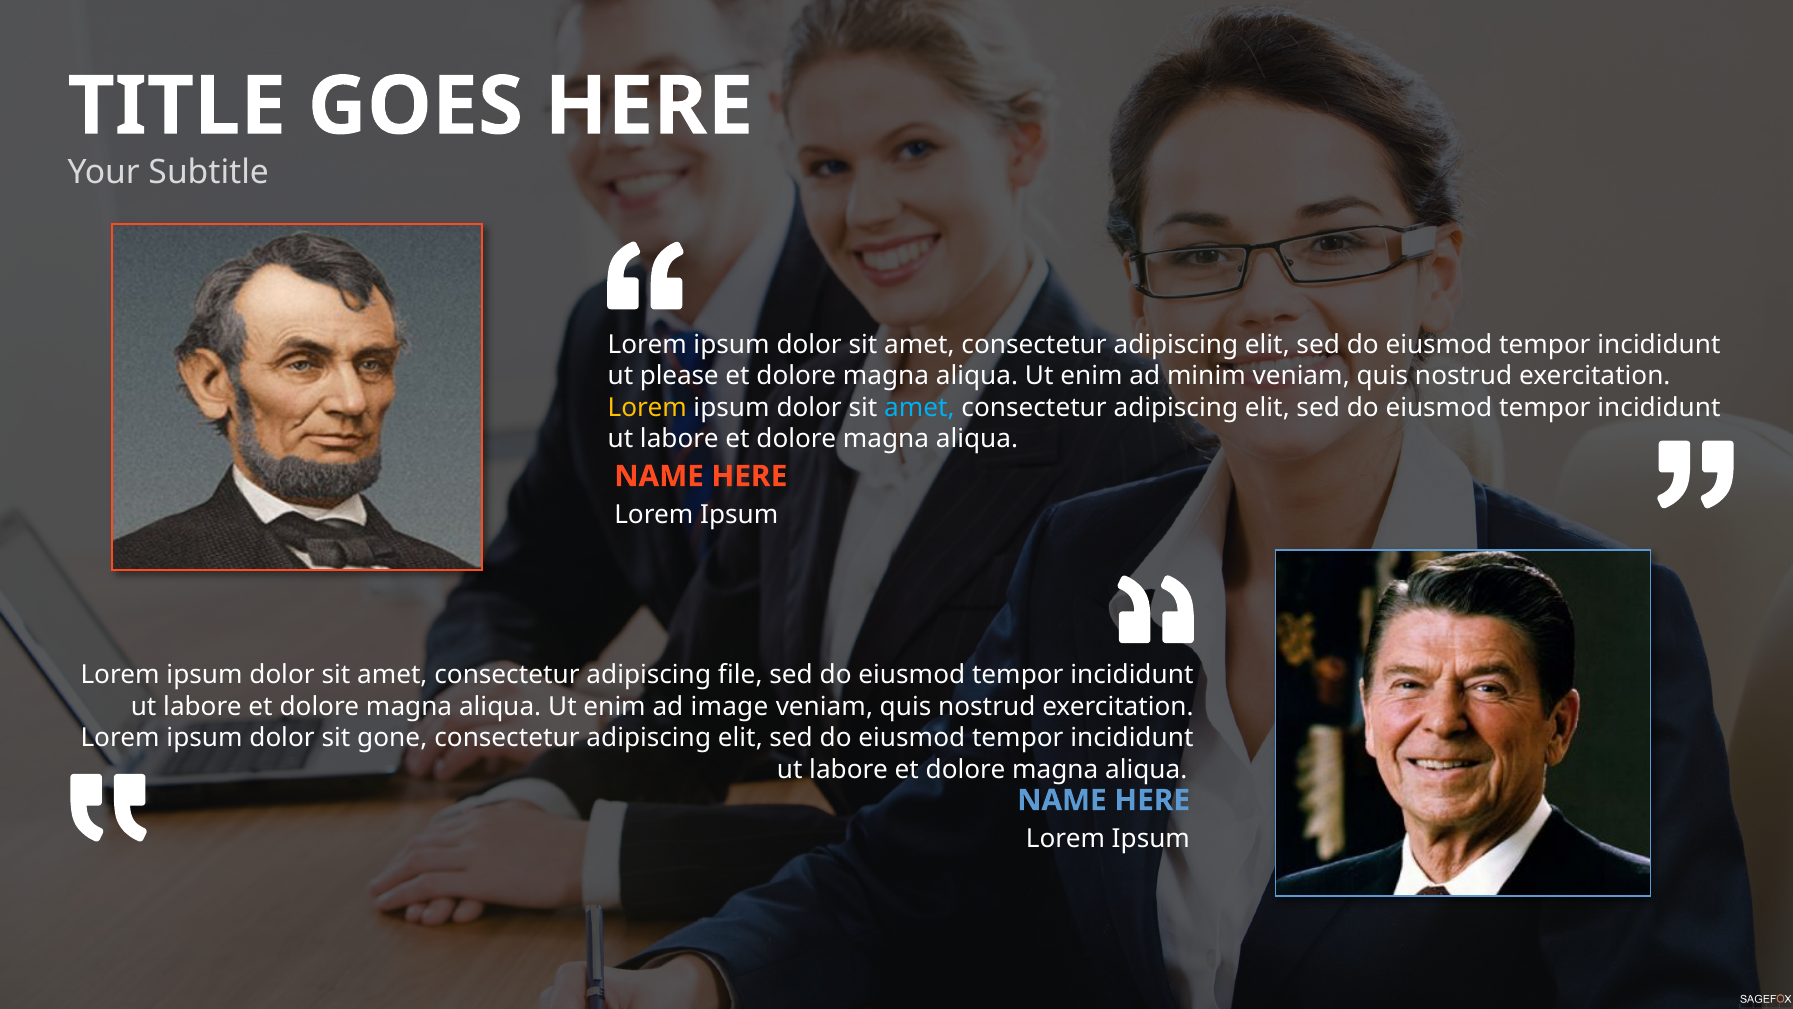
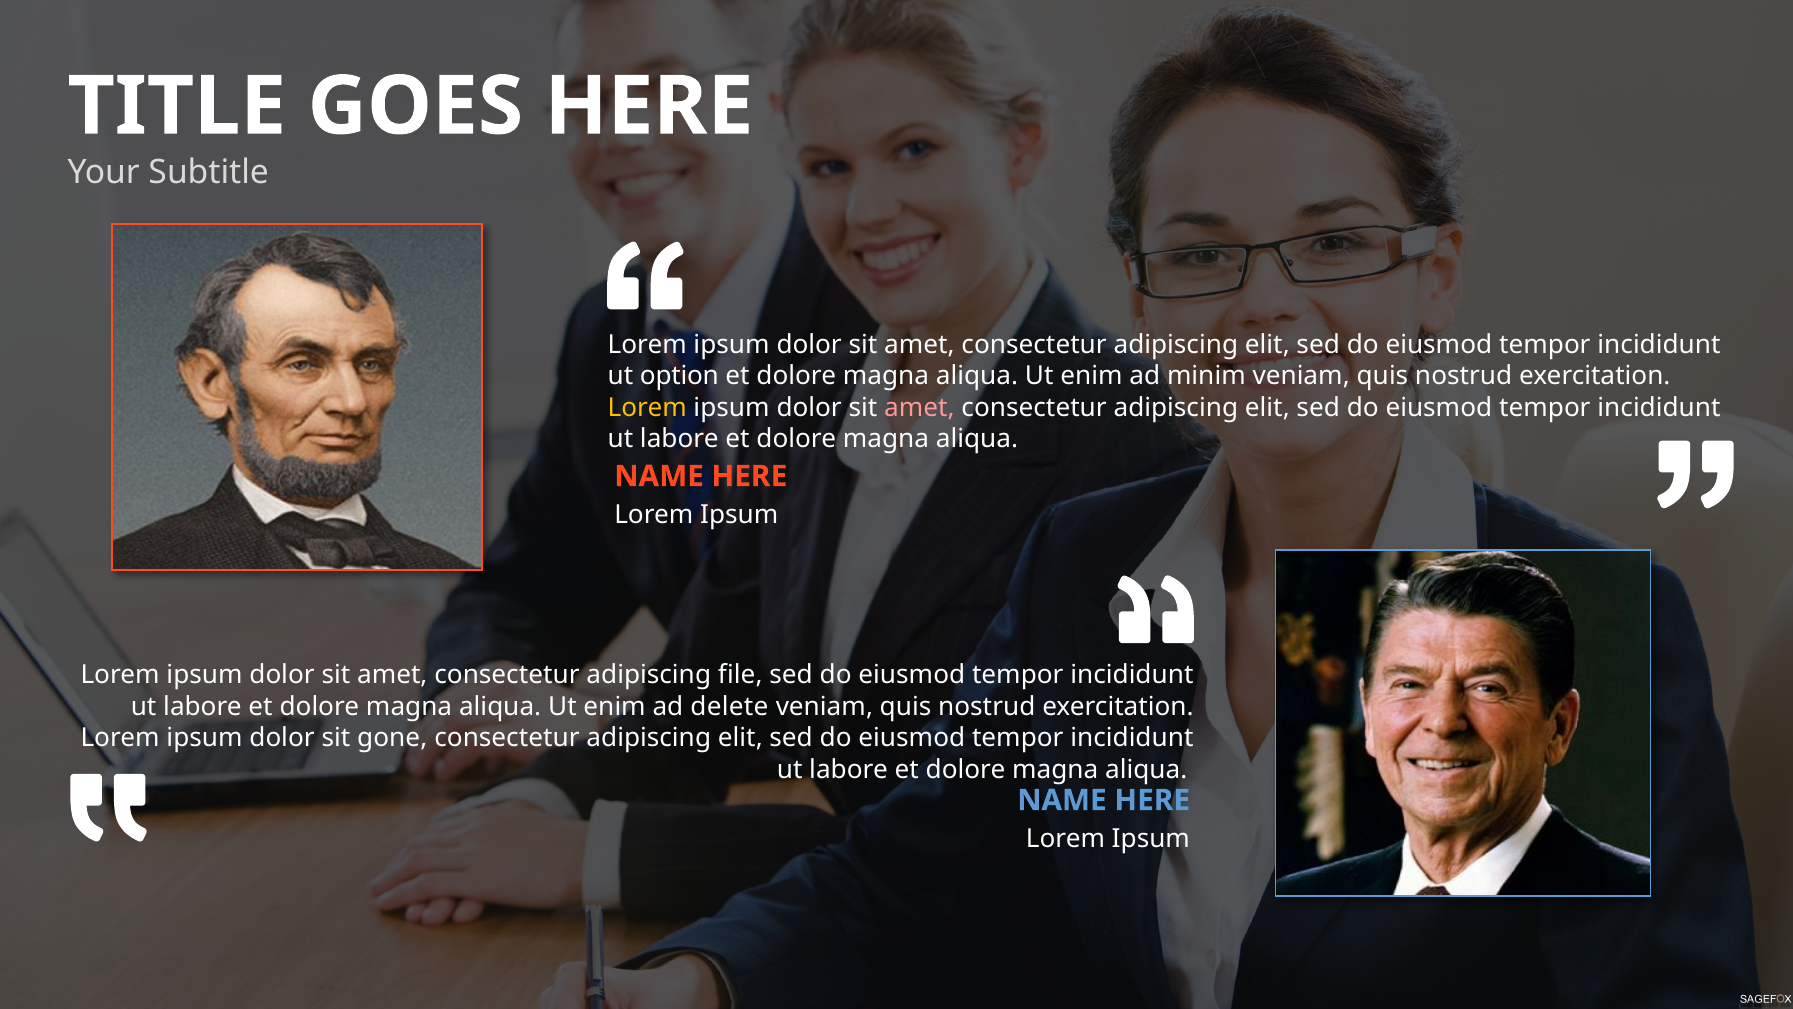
please: please -> option (679, 376)
amet colour: light blue -> pink (919, 407)
image: image -> delete (729, 706)
